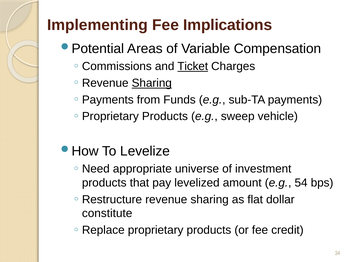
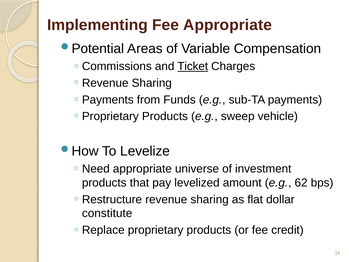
Fee Implications: Implications -> Appropriate (228, 25)
Sharing underline: present -> none (152, 83)
54: 54 -> 62 (301, 183)
